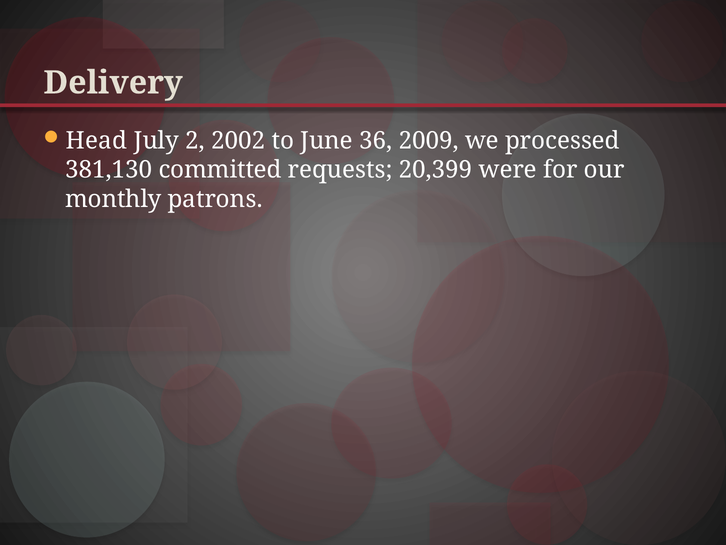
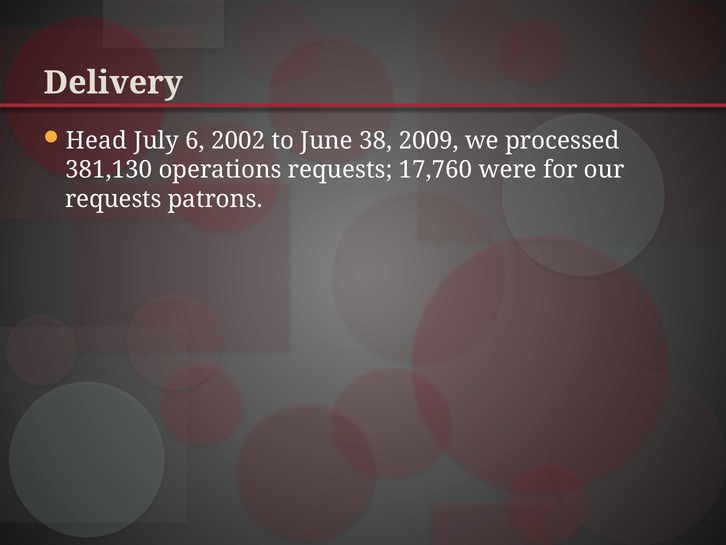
2: 2 -> 6 (195, 141)
36: 36 -> 38 (376, 141)
committed: committed -> operations (220, 170)
20,399: 20,399 -> 17,760 (436, 170)
monthly: monthly -> requests (113, 199)
